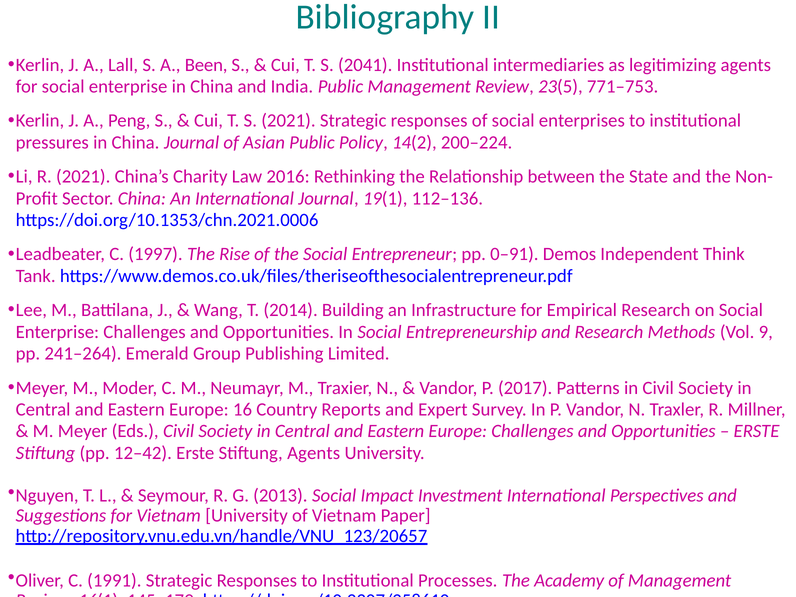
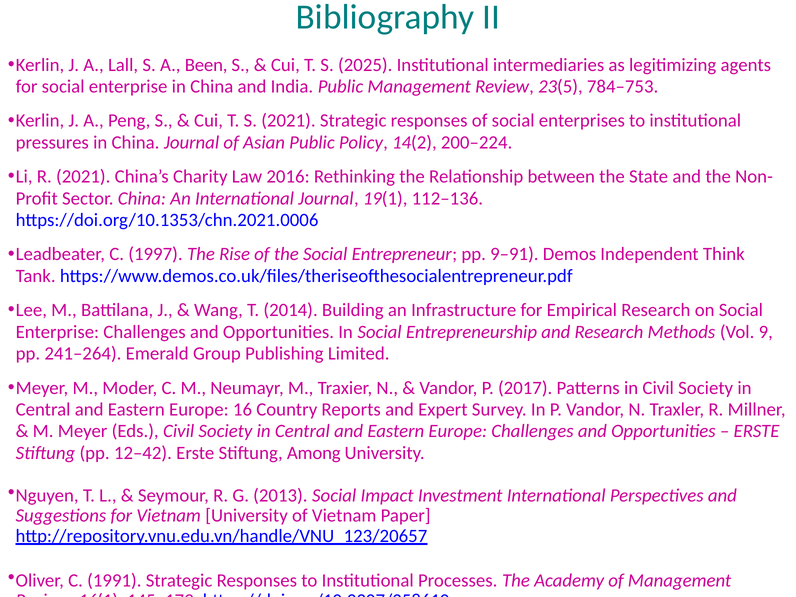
2041: 2041 -> 2025 (365, 65)
771–753: 771–753 -> 784–753 (623, 87)
0–91: 0–91 -> 9–91 (514, 254)
Stiftung Agents: Agents -> Among (314, 453)
